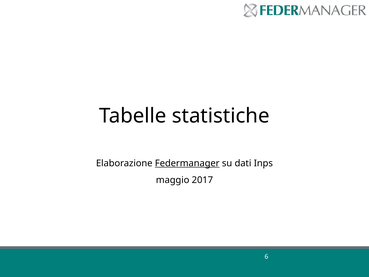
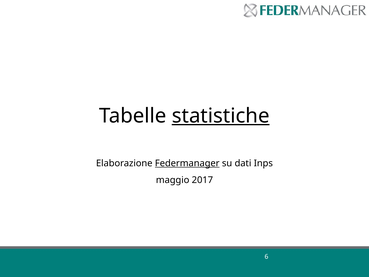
statistiche underline: none -> present (221, 116)
